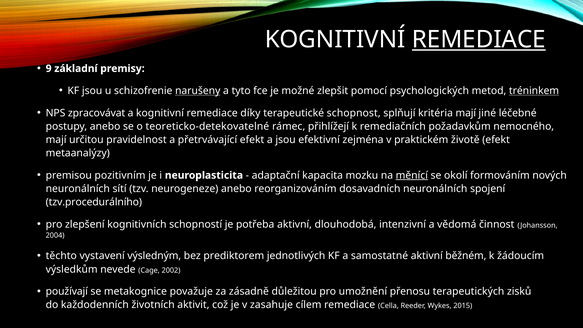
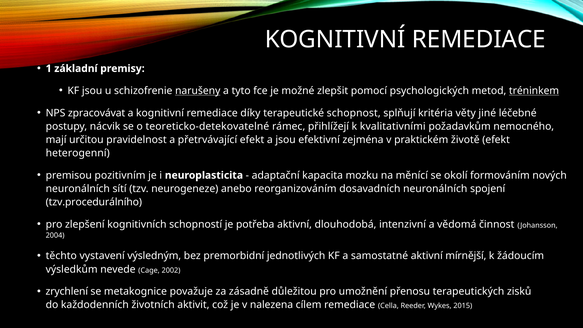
REMEDIACE underline: present -> none (479, 39)
9: 9 -> 1 (49, 69)
kritéria mají: mají -> věty (466, 113)
postupy anebo: anebo -> nácvik (105, 126)
remediačních: remediačních -> kvalitativními (393, 126)
metaanalýzy: metaanalýzy -> heterogenní (78, 153)
měnící underline: present -> none (412, 175)
prediktorem: prediktorem -> premorbidní (234, 256)
běžném: běžném -> mírnější (466, 256)
používají: používají -> zrychlení (67, 291)
zasahuje: zasahuje -> nalezena (272, 305)
